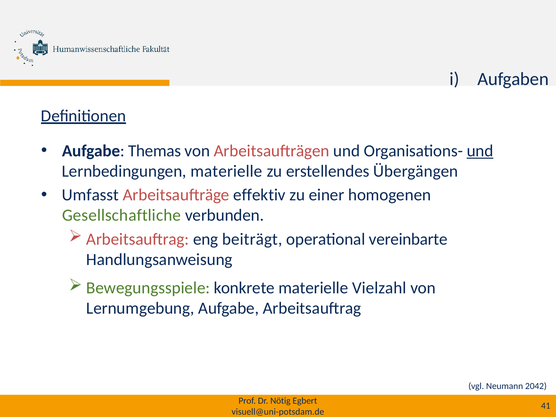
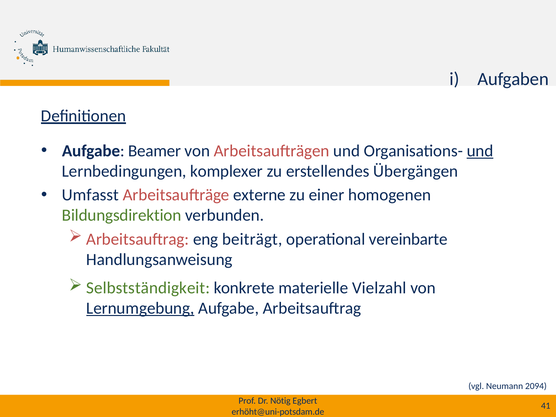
Themas: Themas -> Beamer (155, 151)
Lernbedingungen materielle: materielle -> komplexer (227, 171)
effektiv: effektiv -> externe (260, 195)
Gesellschaftliche: Gesellschaftliche -> Bildungsdirektion (122, 215)
Bewegungsspiele: Bewegungsspiele -> Selbstständigkeit (148, 288)
Lernumgebung underline: none -> present (140, 308)
2042: 2042 -> 2094 (536, 386)
visuell@uni-potsdam.de: visuell@uni-potsdam.de -> erhöht@uni-potsdam.de (278, 412)
